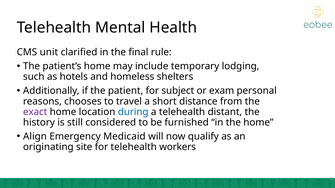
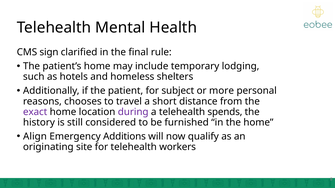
unit: unit -> sign (49, 52)
exam: exam -> more (222, 91)
during colour: blue -> purple (133, 112)
distant: distant -> spends (225, 112)
Medicaid: Medicaid -> Additions (125, 137)
